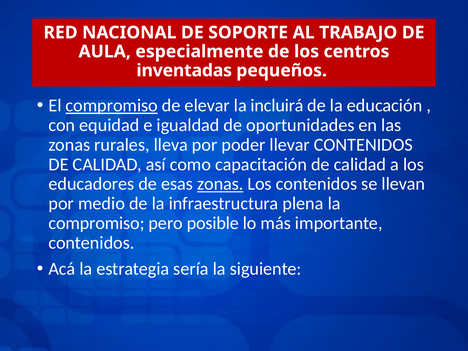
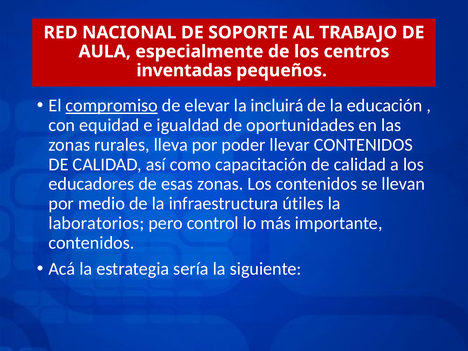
zonas underline: present -> none (220, 184)
plena: plena -> útiles (303, 204)
compromiso: compromiso -> laboratorios (96, 223)
posible: posible -> control (213, 223)
